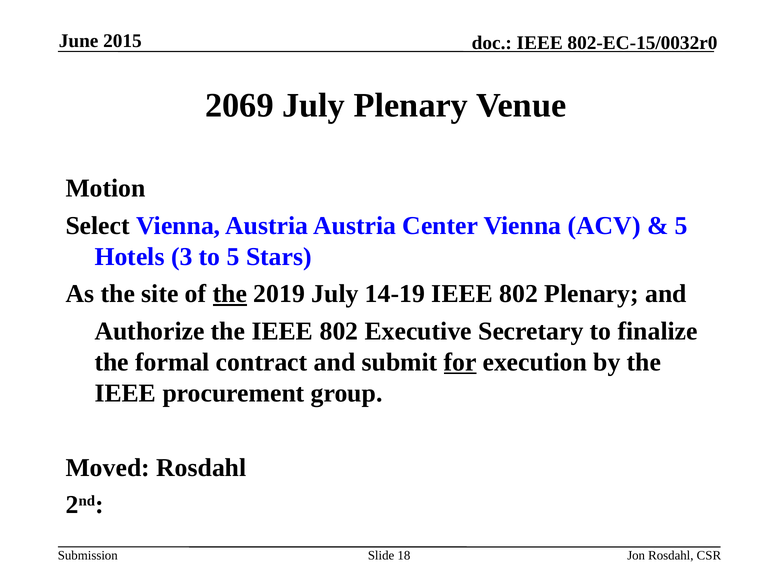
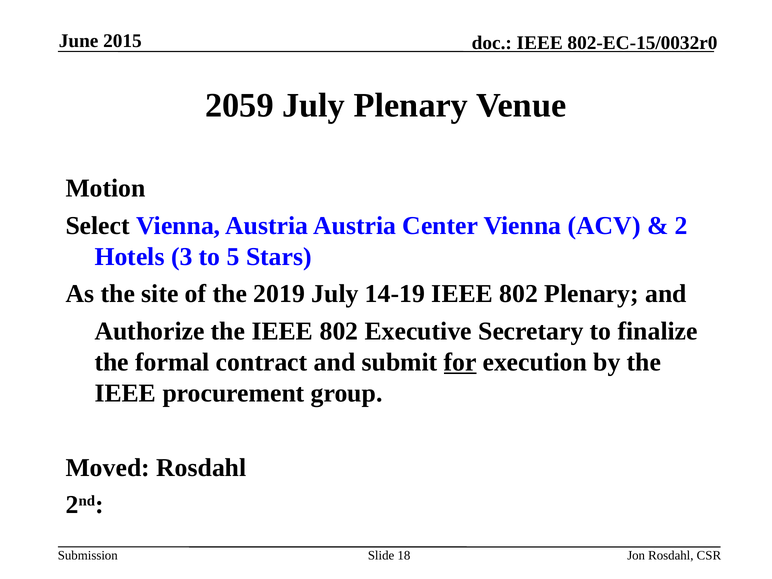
2069: 2069 -> 2059 (239, 105)
5: 5 -> 2 (681, 226)
the underline: present -> none (230, 294)
